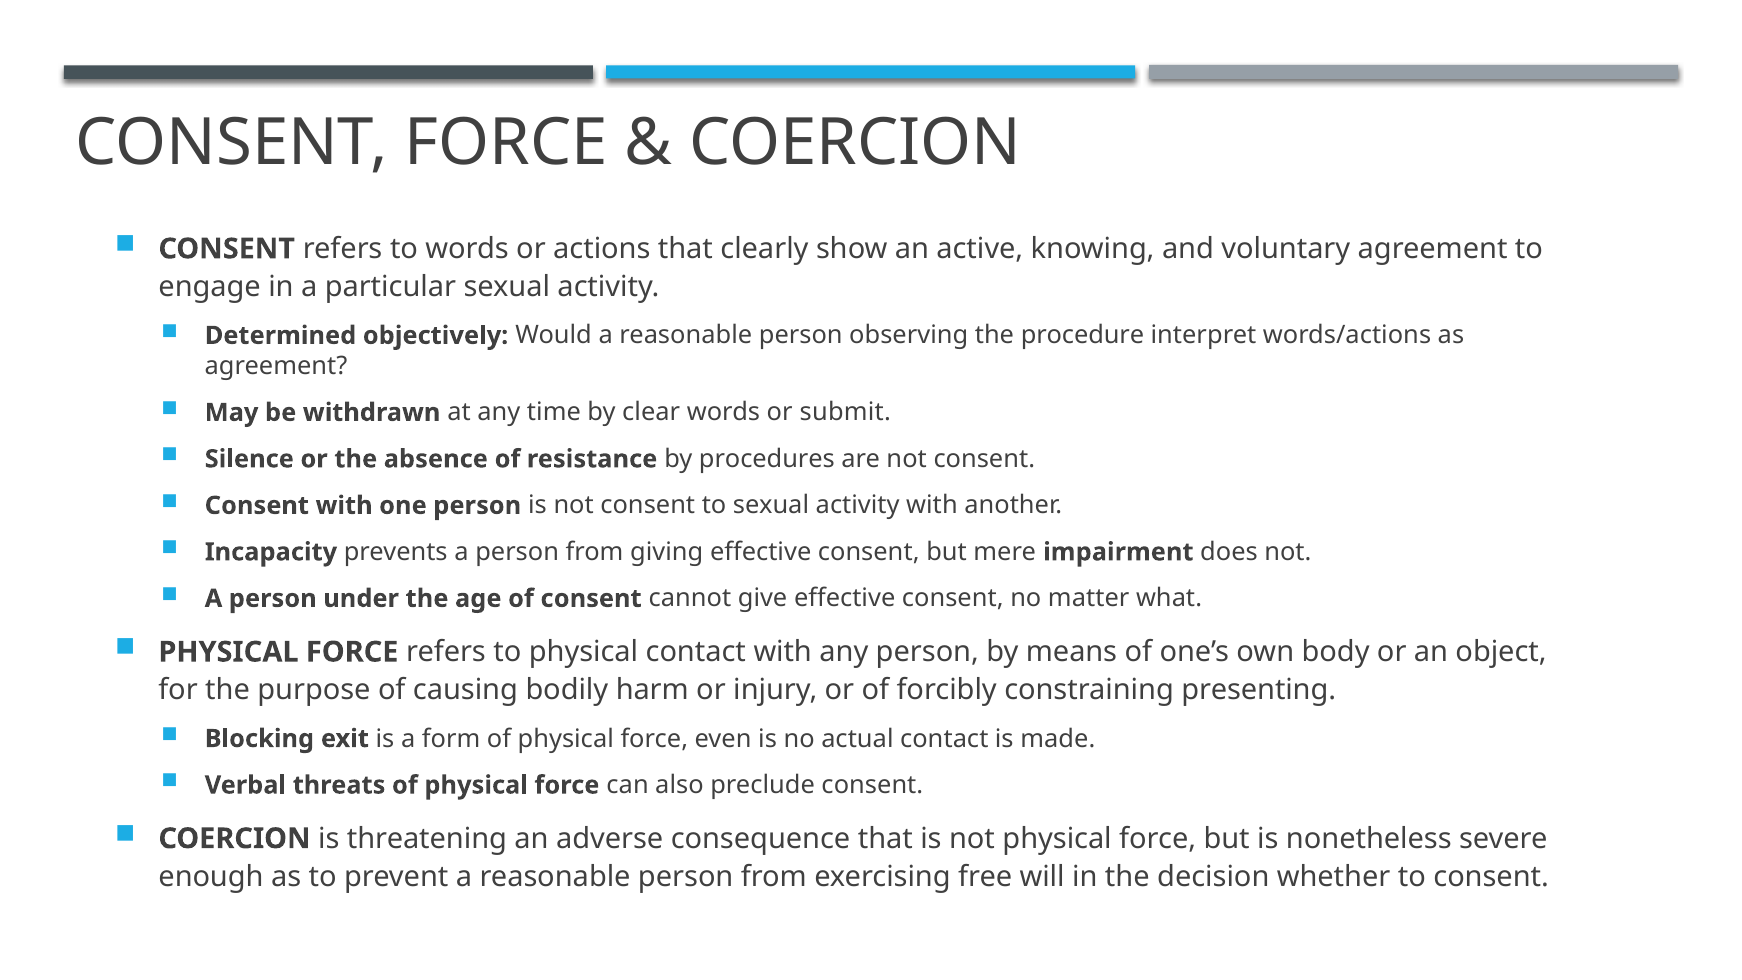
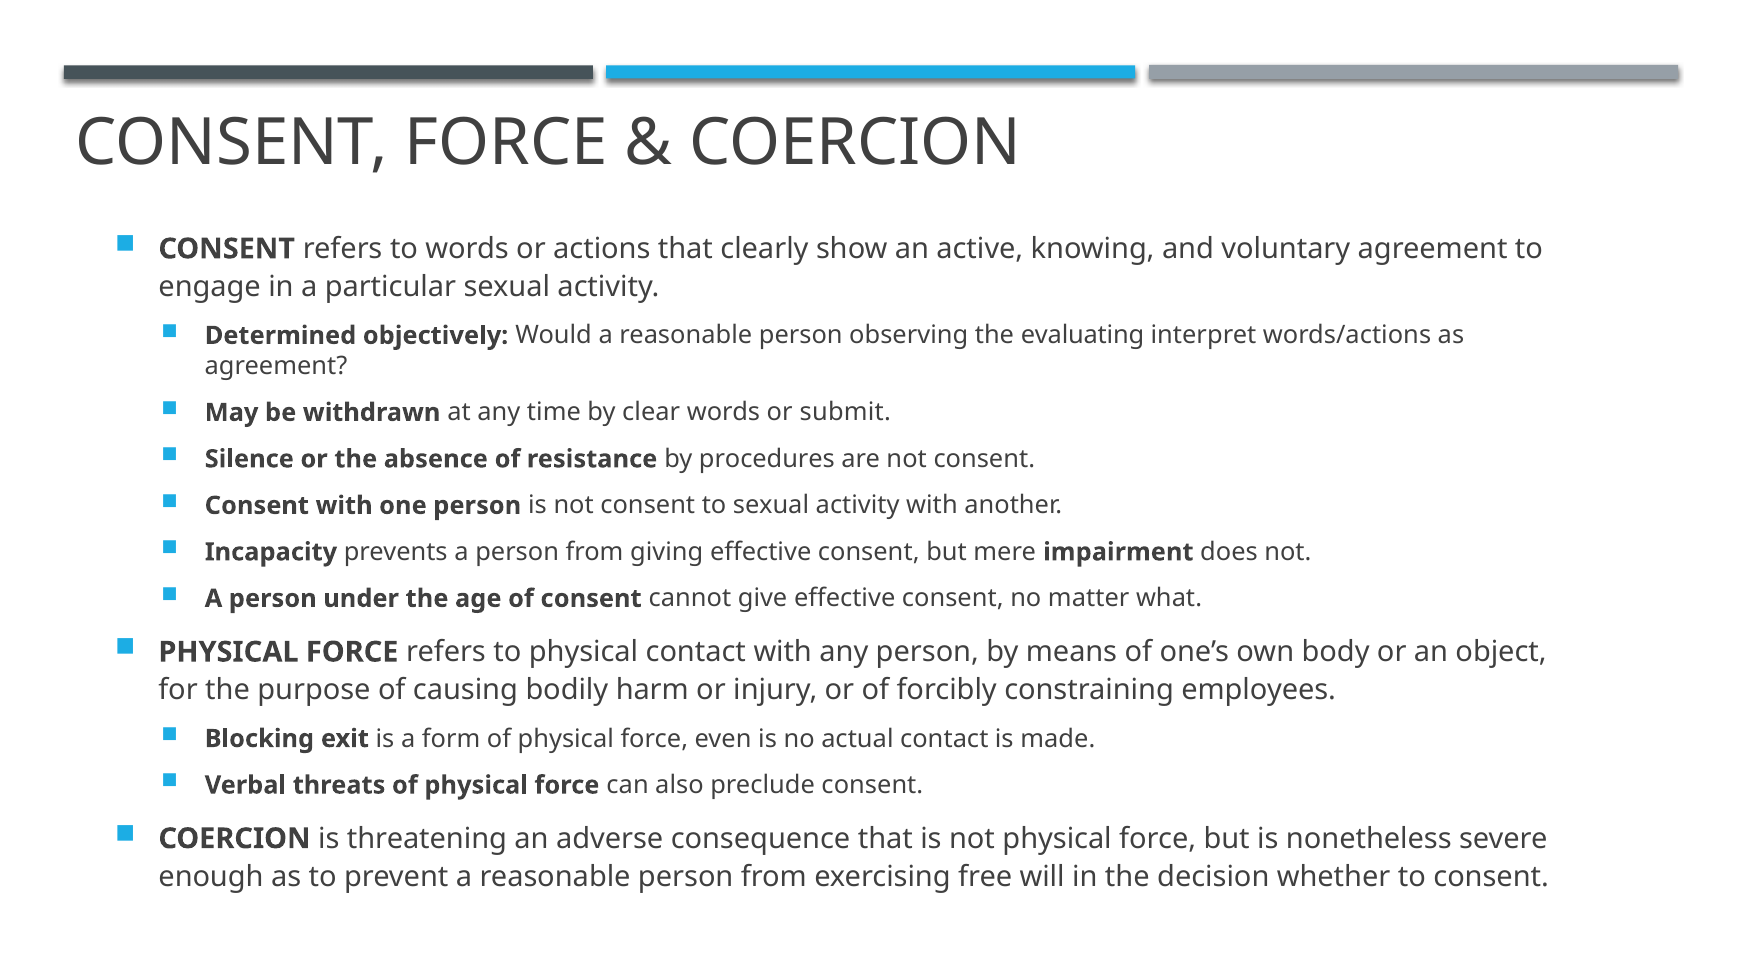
procedure: procedure -> evaluating (1083, 335)
presenting: presenting -> employees (1259, 690)
